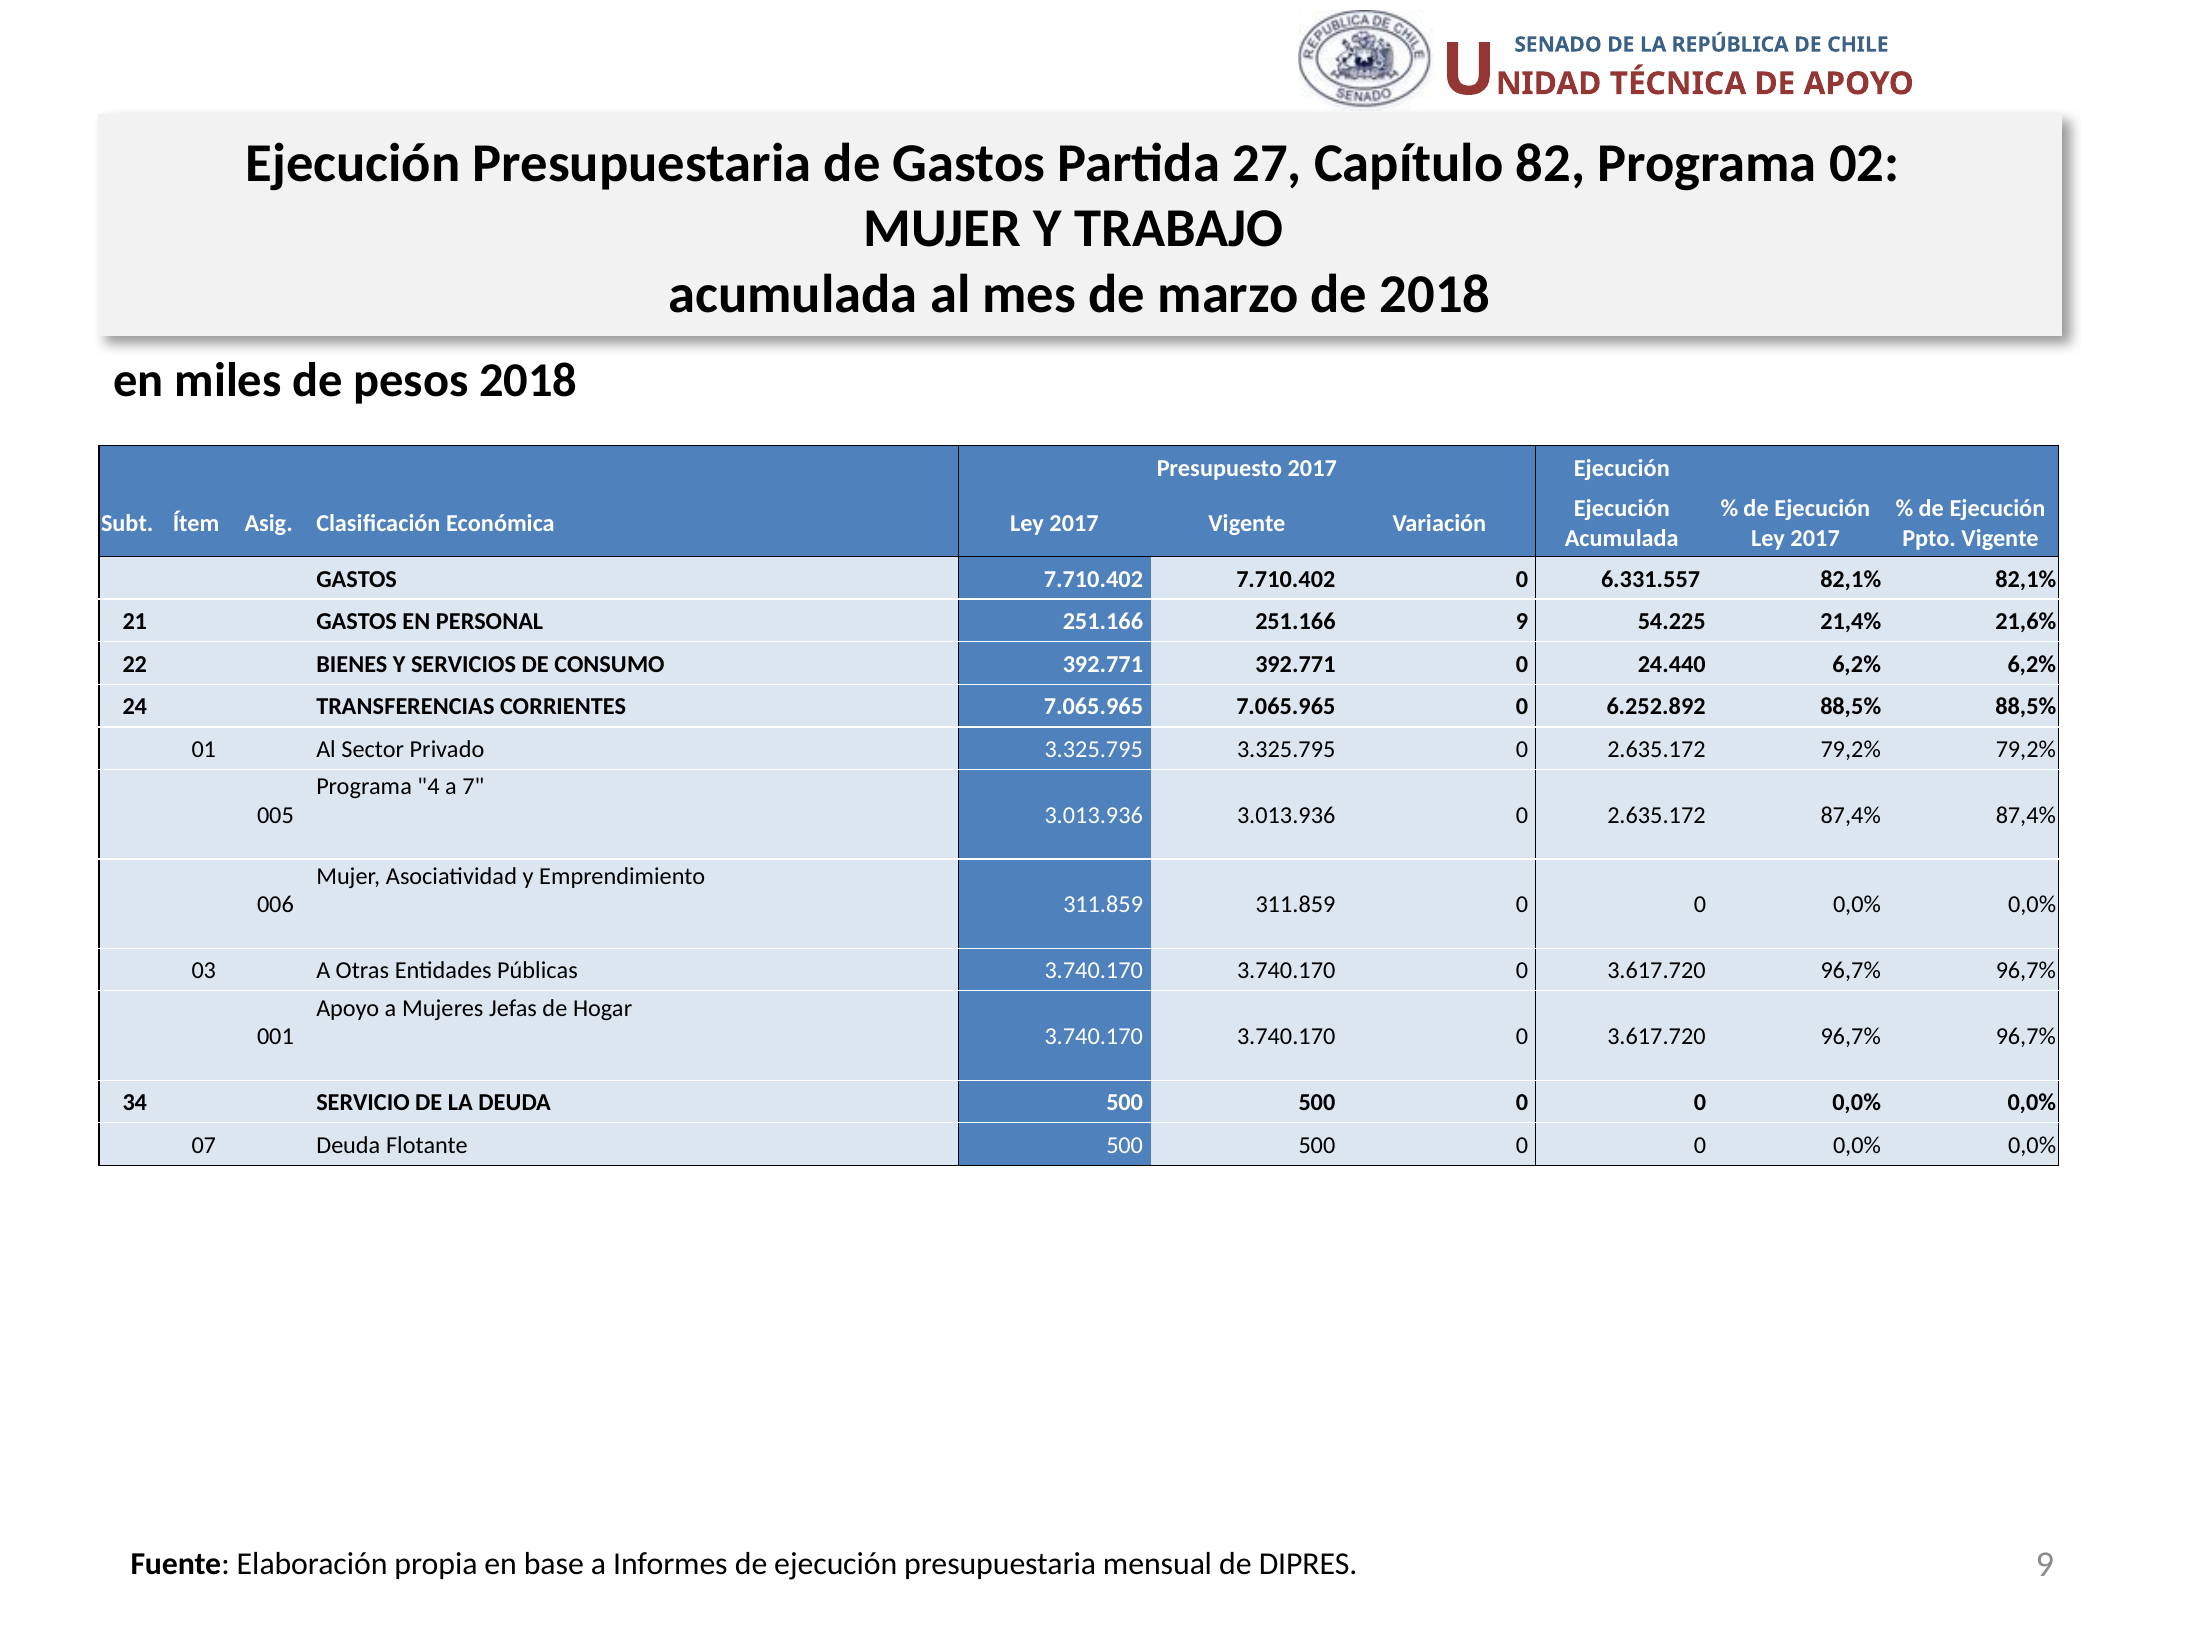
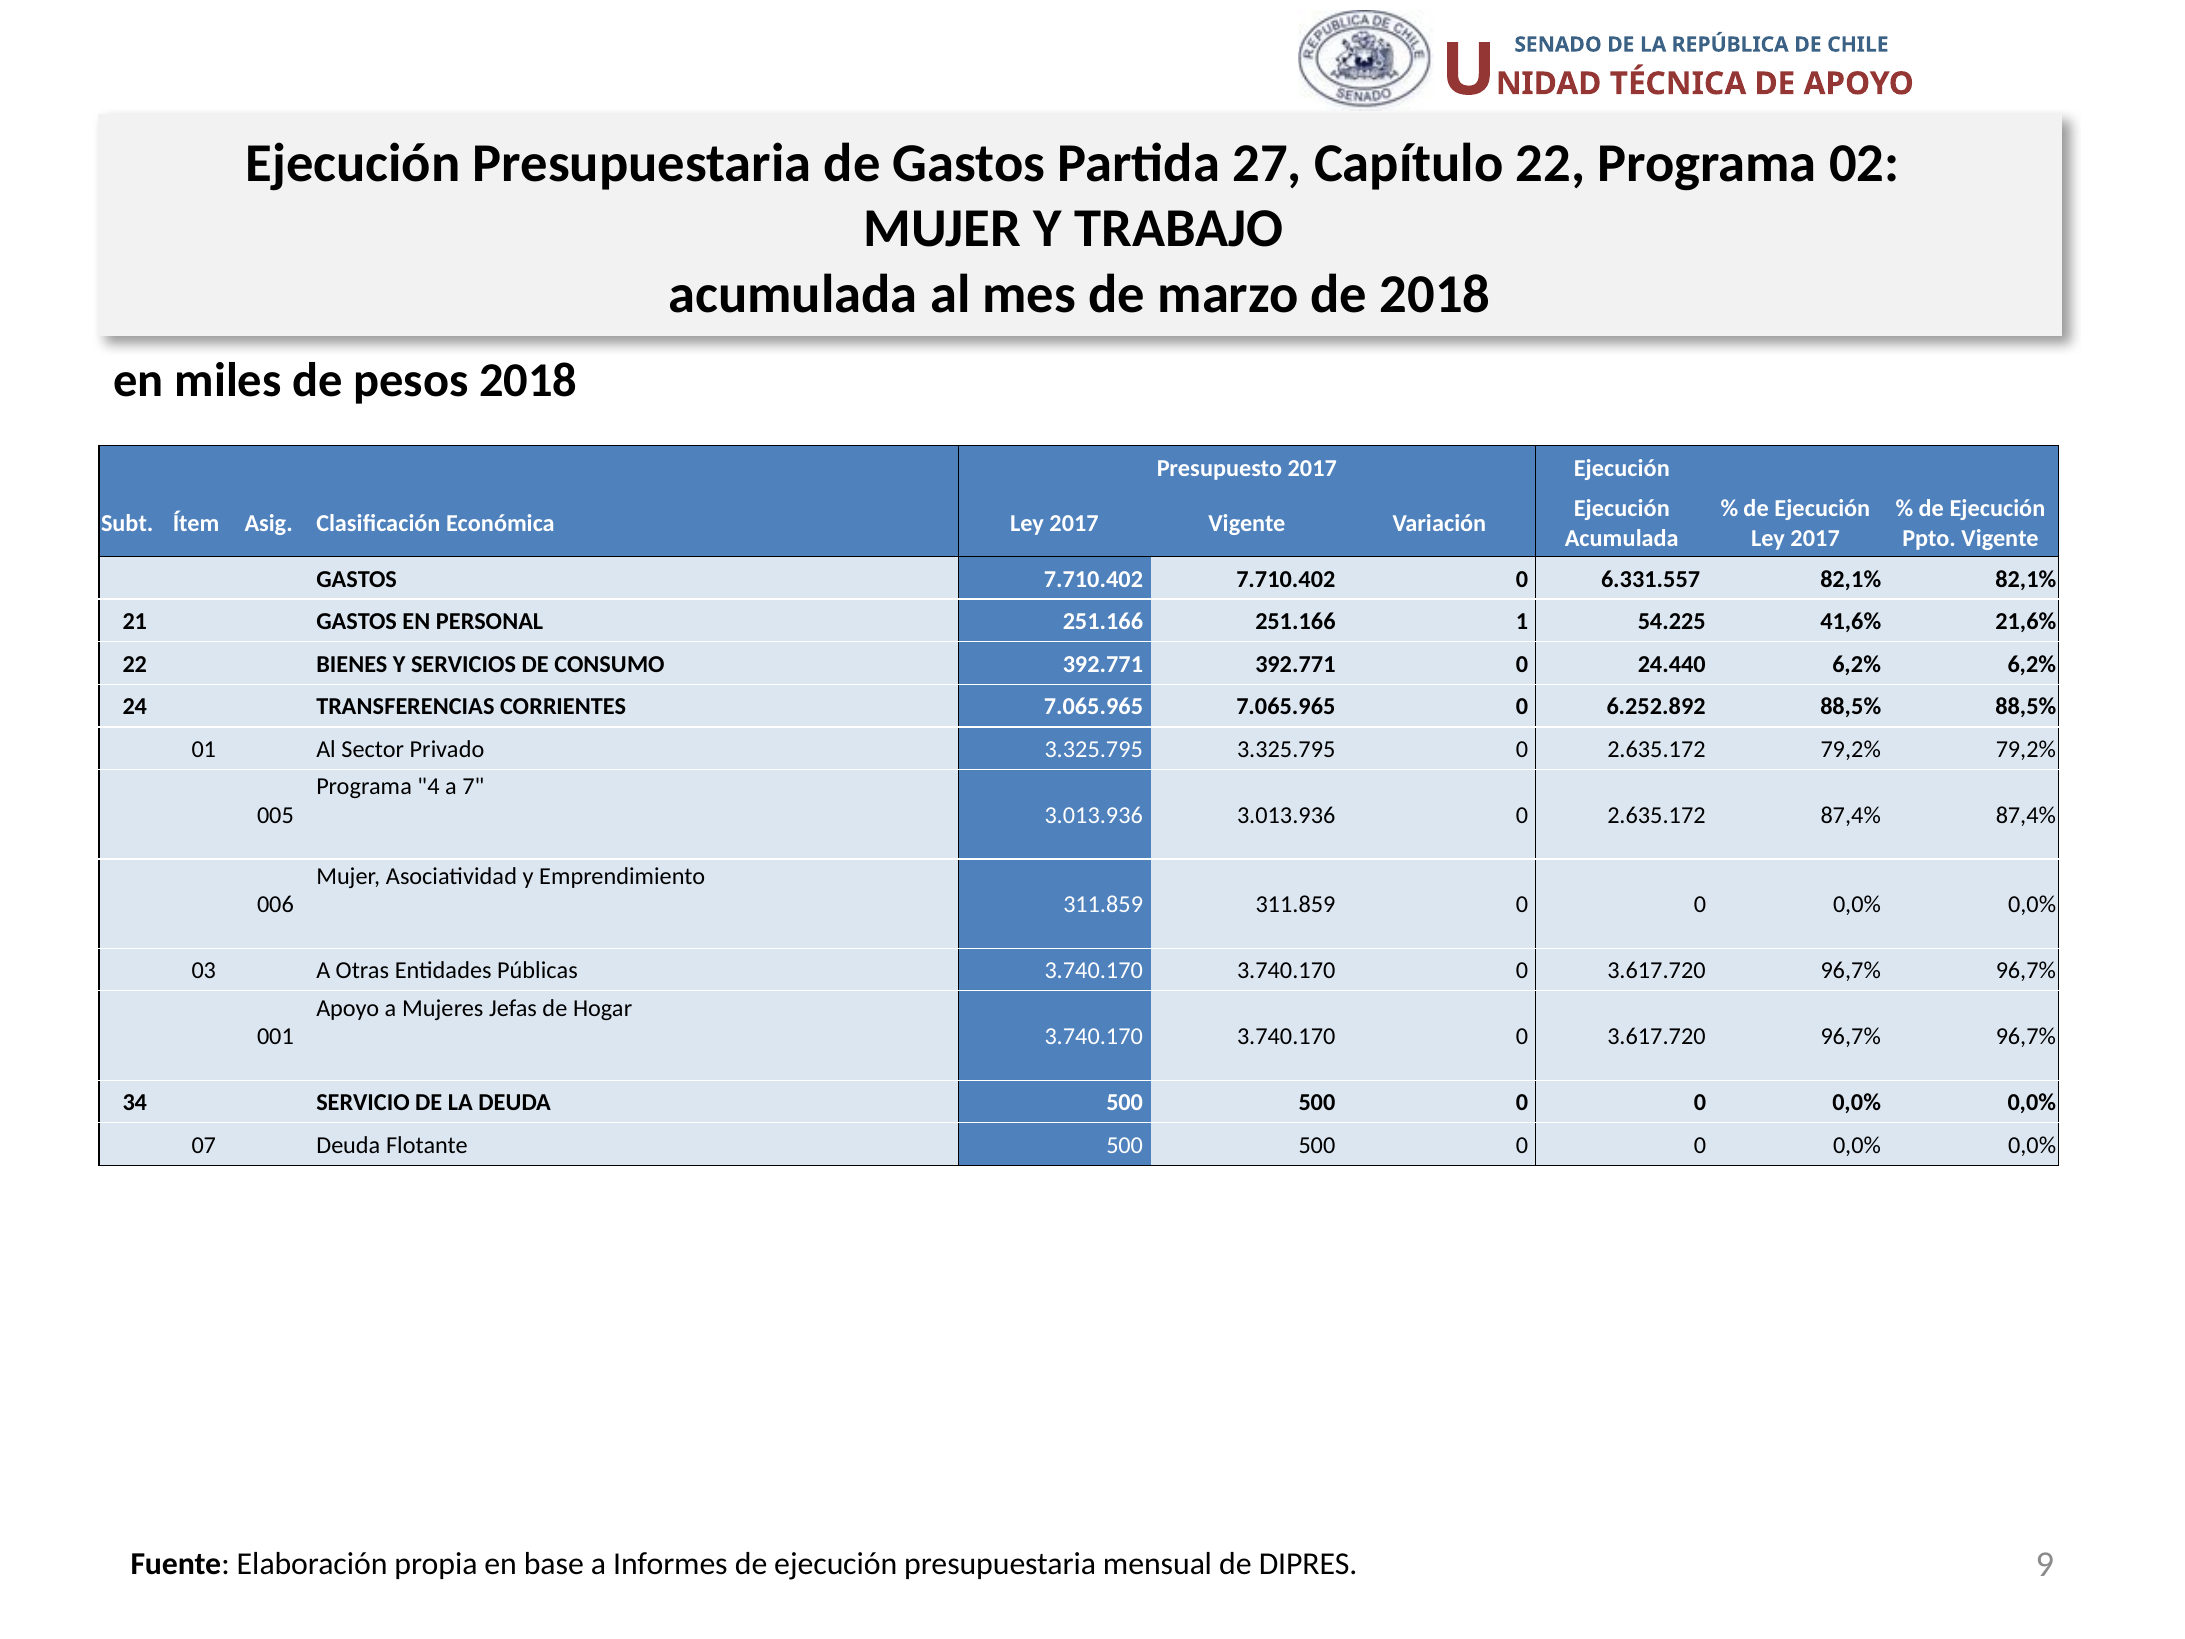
Capítulo 82: 82 -> 22 (1551, 163)
251.166 9: 9 -> 1 (1522, 622)
21,4%: 21,4% -> 41,6% (1851, 622)
